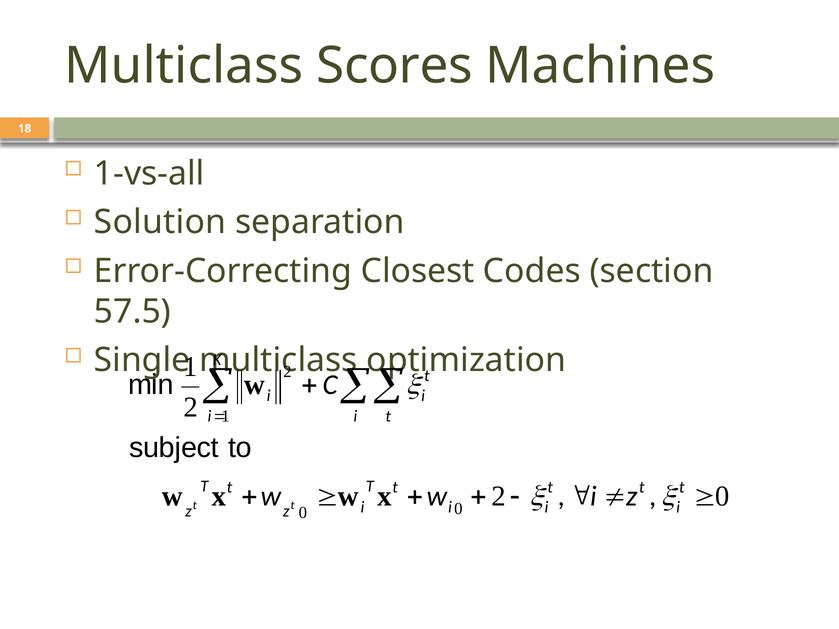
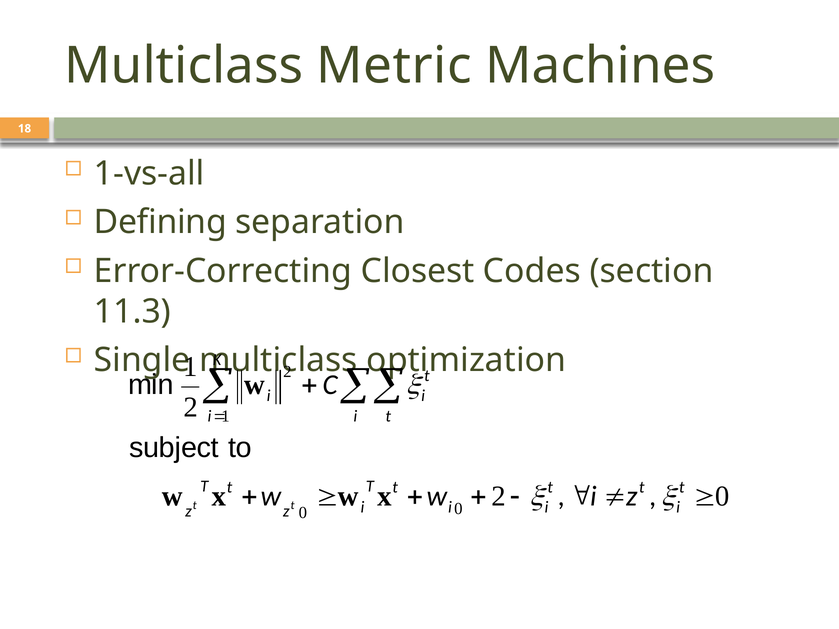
Scores: Scores -> Metric (394, 66)
Solution: Solution -> Defining (160, 222)
57.5: 57.5 -> 11.3 (132, 312)
